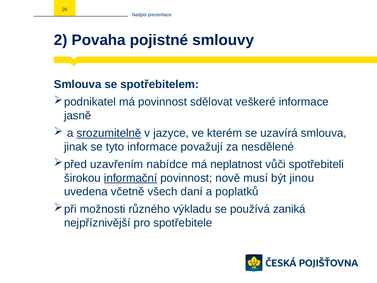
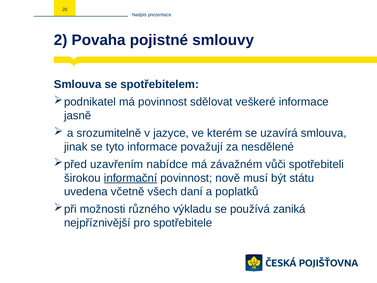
srozumitelně underline: present -> none (109, 133)
neplatnost: neplatnost -> závažném (236, 164)
jinou: jinou -> státu (302, 178)
